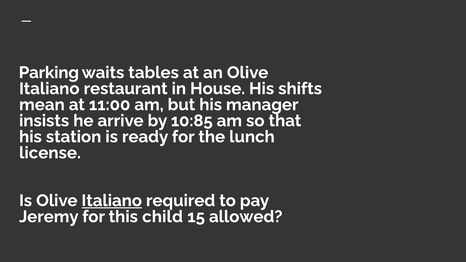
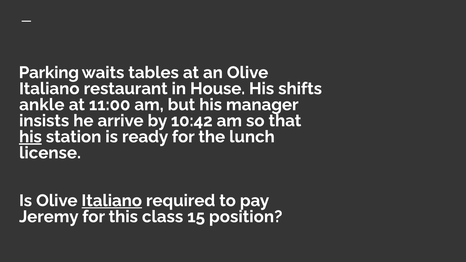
mean: mean -> ankle (42, 105)
10:85: 10:85 -> 10:42 (192, 121)
his underline: none -> present (30, 137)
child: child -> class (163, 217)
allowed: allowed -> position (246, 217)
